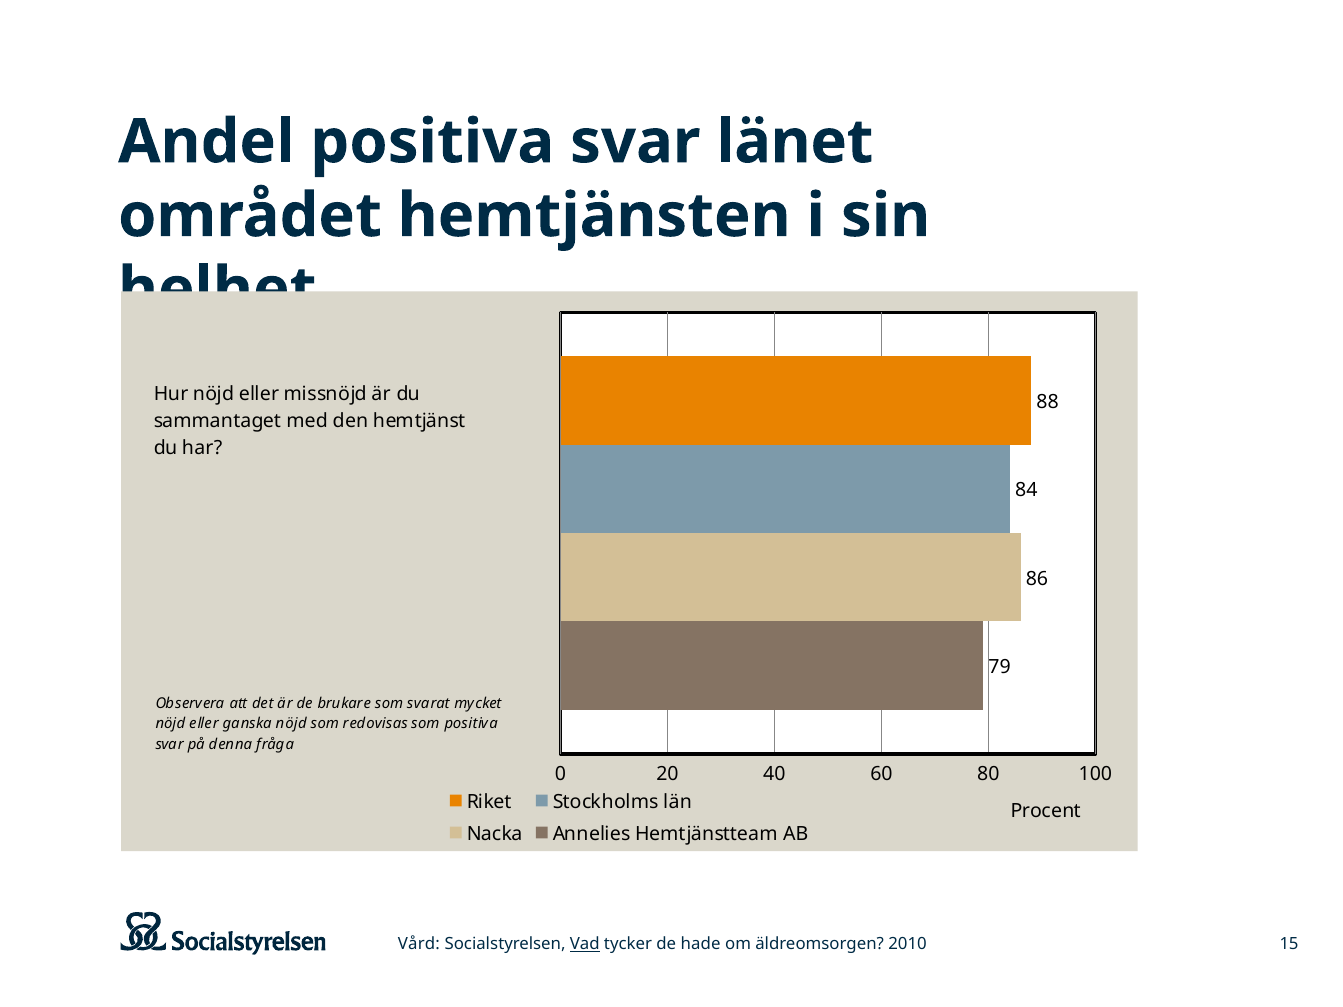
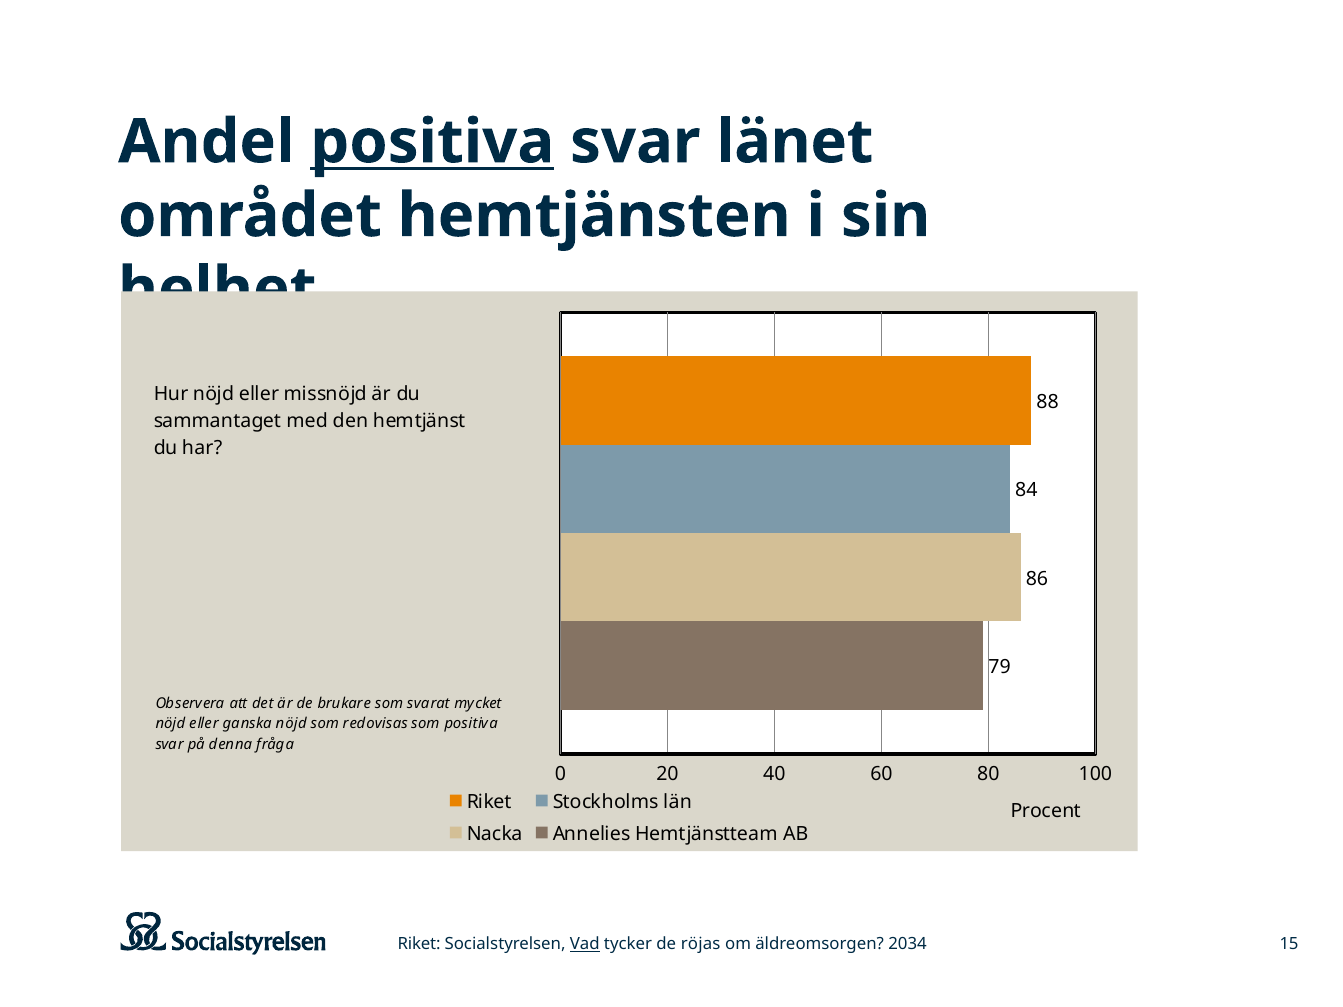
positiva underline: none -> present (432, 142)
Vård: Vård -> Riket (419, 944)
hade: hade -> röjas (701, 944)
2010: 2010 -> 2034 (908, 944)
